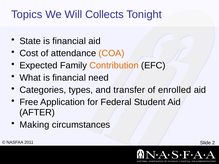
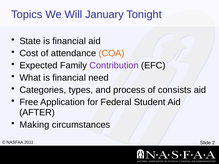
Collects: Collects -> January (104, 14)
Contribution colour: orange -> purple (114, 66)
transfer: transfer -> process (129, 90)
enrolled: enrolled -> consists (175, 90)
